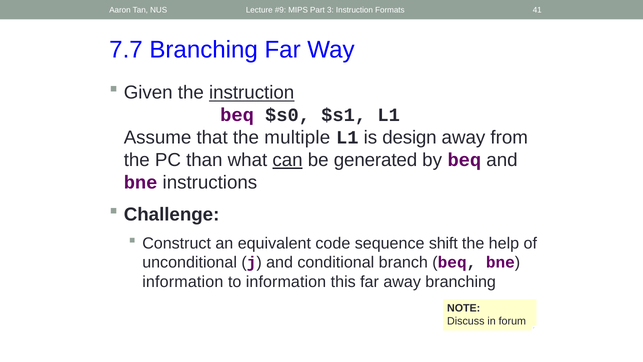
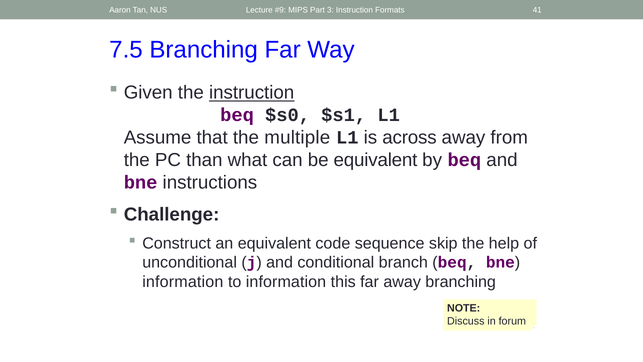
7.7: 7.7 -> 7.5 (126, 50)
design: design -> across (409, 138)
can underline: present -> none (288, 160)
be generated: generated -> equivalent (376, 160)
shift: shift -> skip (443, 243)
